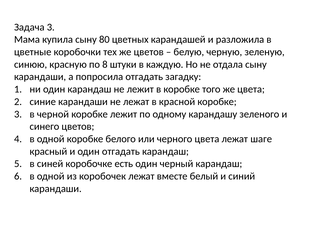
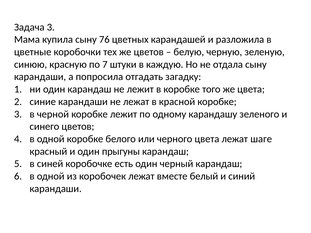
80: 80 -> 76 (104, 40)
8: 8 -> 7 (105, 64)
один отгадать: отгадать -> прыгуны (121, 152)
